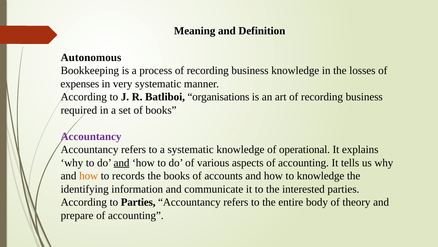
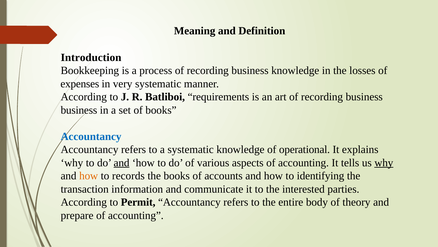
Autonomous: Autonomous -> Introduction (91, 57)
organisations: organisations -> requirements (218, 97)
required: required -> business (79, 110)
Accountancy colour: purple -> blue (91, 136)
why underline: none -> present (384, 162)
to knowledge: knowledge -> identifying (321, 175)
identifying: identifying -> transaction (85, 189)
to Parties: Parties -> Permit (138, 202)
